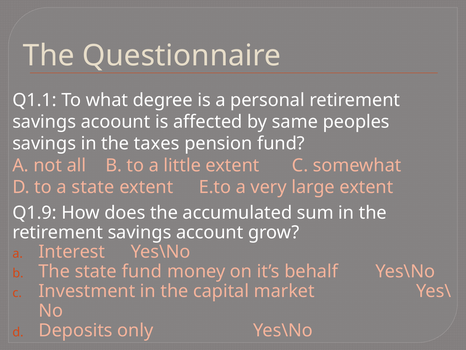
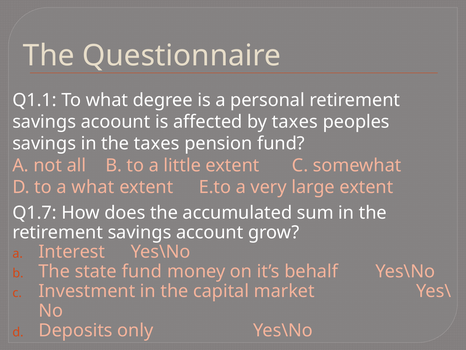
by same: same -> taxes (295, 122)
a state: state -> what (93, 187)
Q1.9: Q1.9 -> Q1.7 (35, 212)
